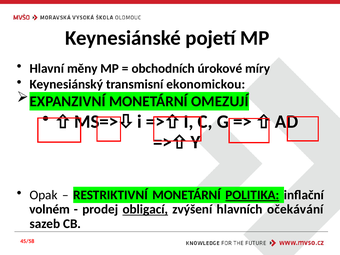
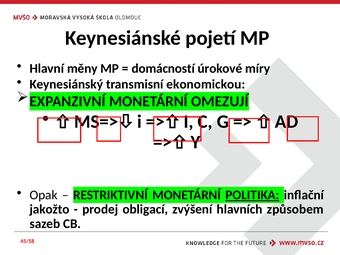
obchodních: obchodních -> domácností (163, 68)
volném: volném -> jakožto (50, 209)
obligací underline: present -> none (145, 209)
očekávání: očekávání -> způsobem (295, 209)
